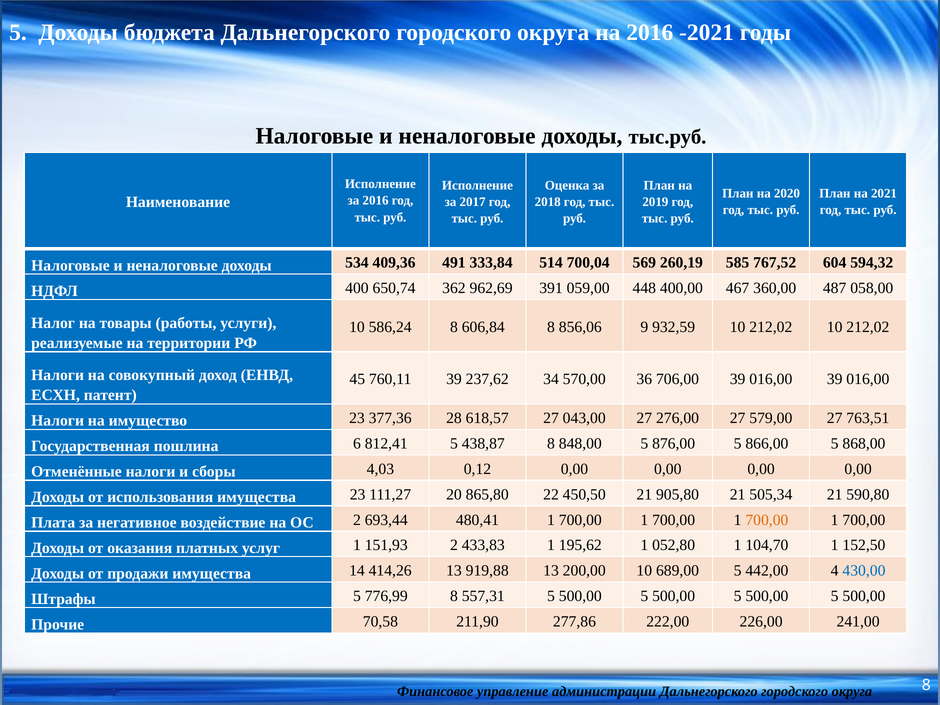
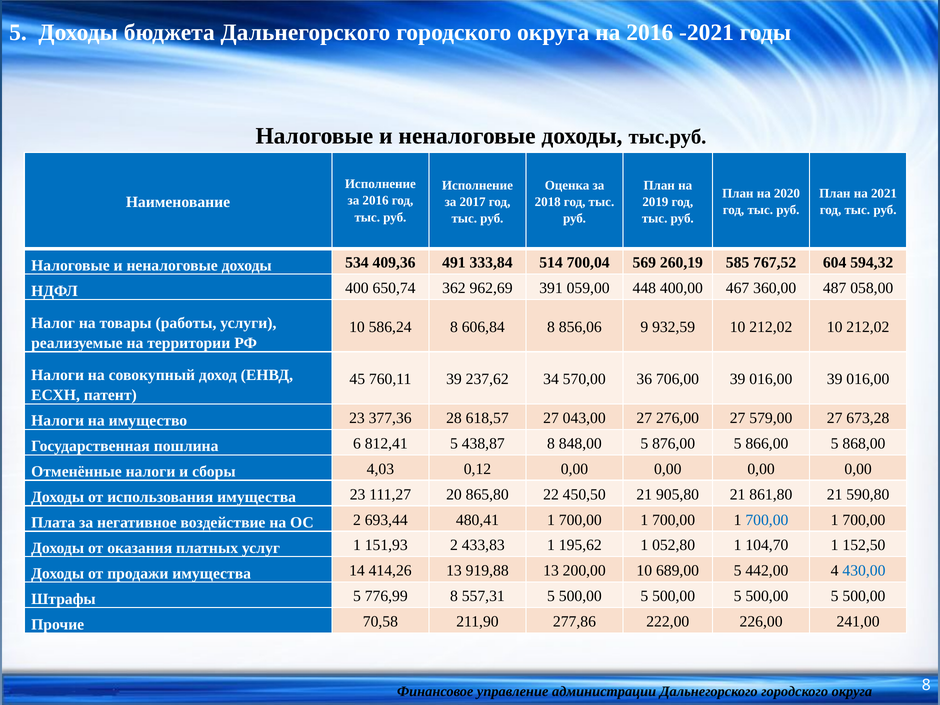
763,51: 763,51 -> 673,28 (868, 418)
505,34: 505,34 -> 861,80 (771, 494)
700,00 colour: orange -> blue (767, 520)
